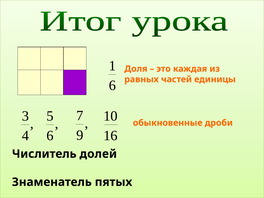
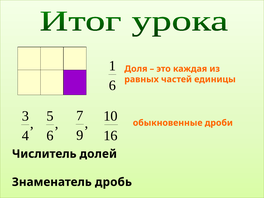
пятых: пятых -> дробь (113, 182)
